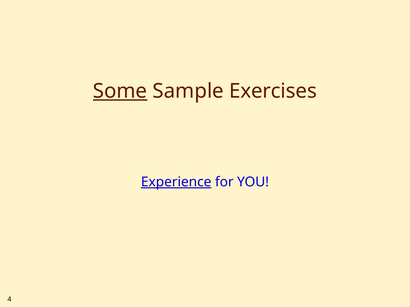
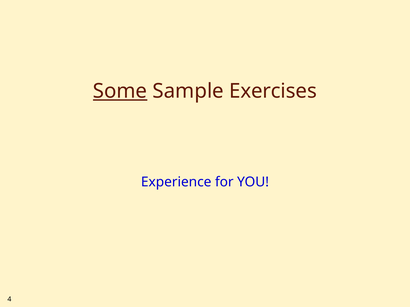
Experience underline: present -> none (176, 182)
